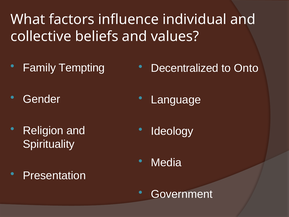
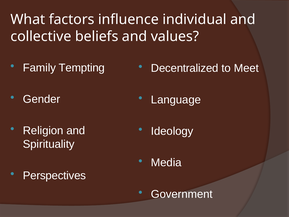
Onto: Onto -> Meet (246, 68)
Presentation: Presentation -> Perspectives (54, 175)
